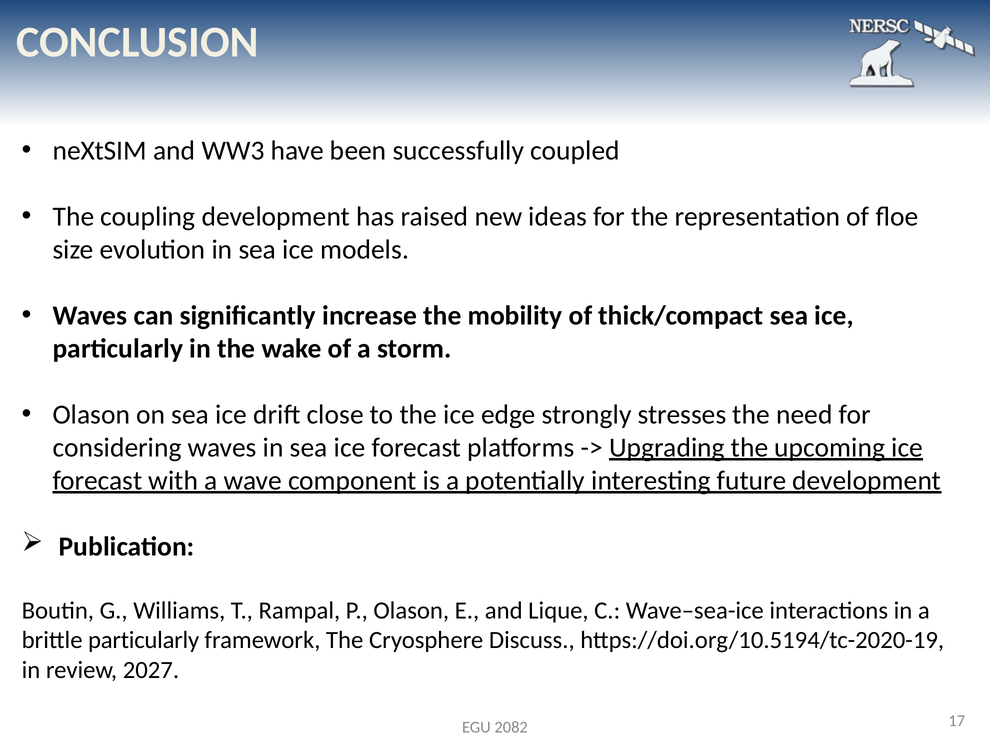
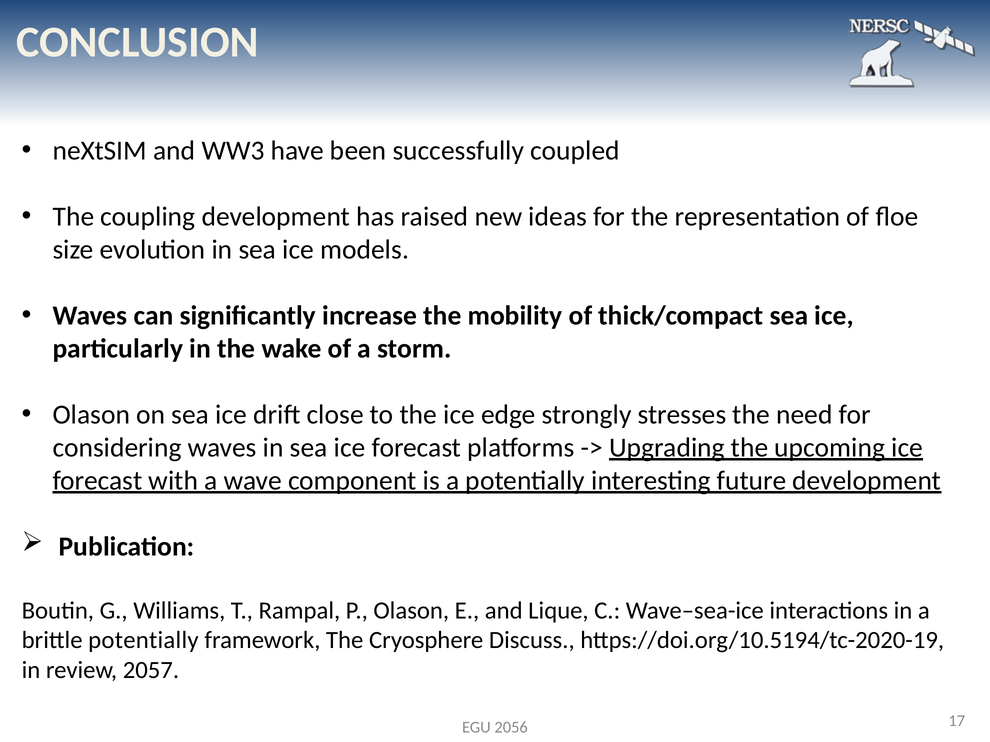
brittle particularly: particularly -> potentially (143, 641)
2027: 2027 -> 2057 (151, 670)
2082: 2082 -> 2056 (511, 728)
